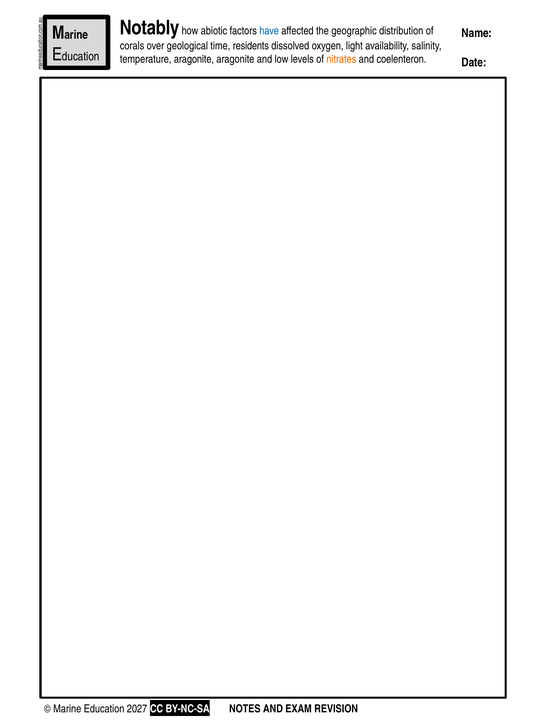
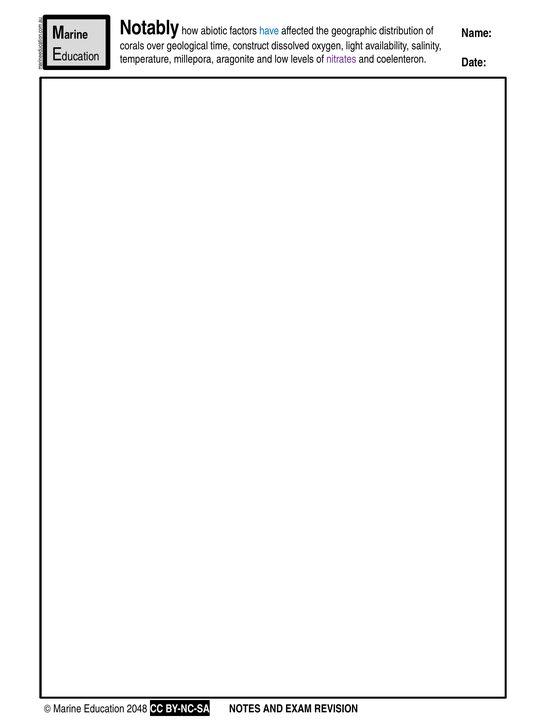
residents: residents -> construct (251, 46)
temperature aragonite: aragonite -> millepora (194, 59)
nitrates colour: orange -> purple (341, 59)
2027: 2027 -> 2048 (137, 709)
